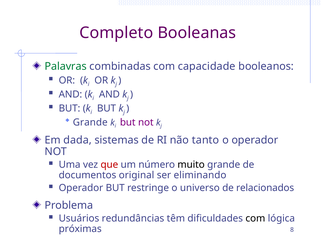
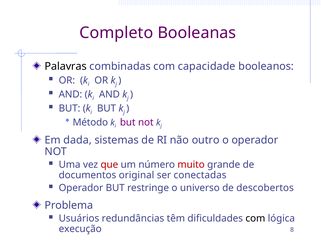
Palavras colour: green -> black (66, 66)
Grande: Grande -> Método (90, 122)
tanto: tanto -> outro (206, 140)
muito colour: black -> red (191, 164)
eliminando: eliminando -> conectadas (200, 175)
relacionados: relacionados -> descobertos (265, 188)
próximas: próximas -> execução (80, 229)
